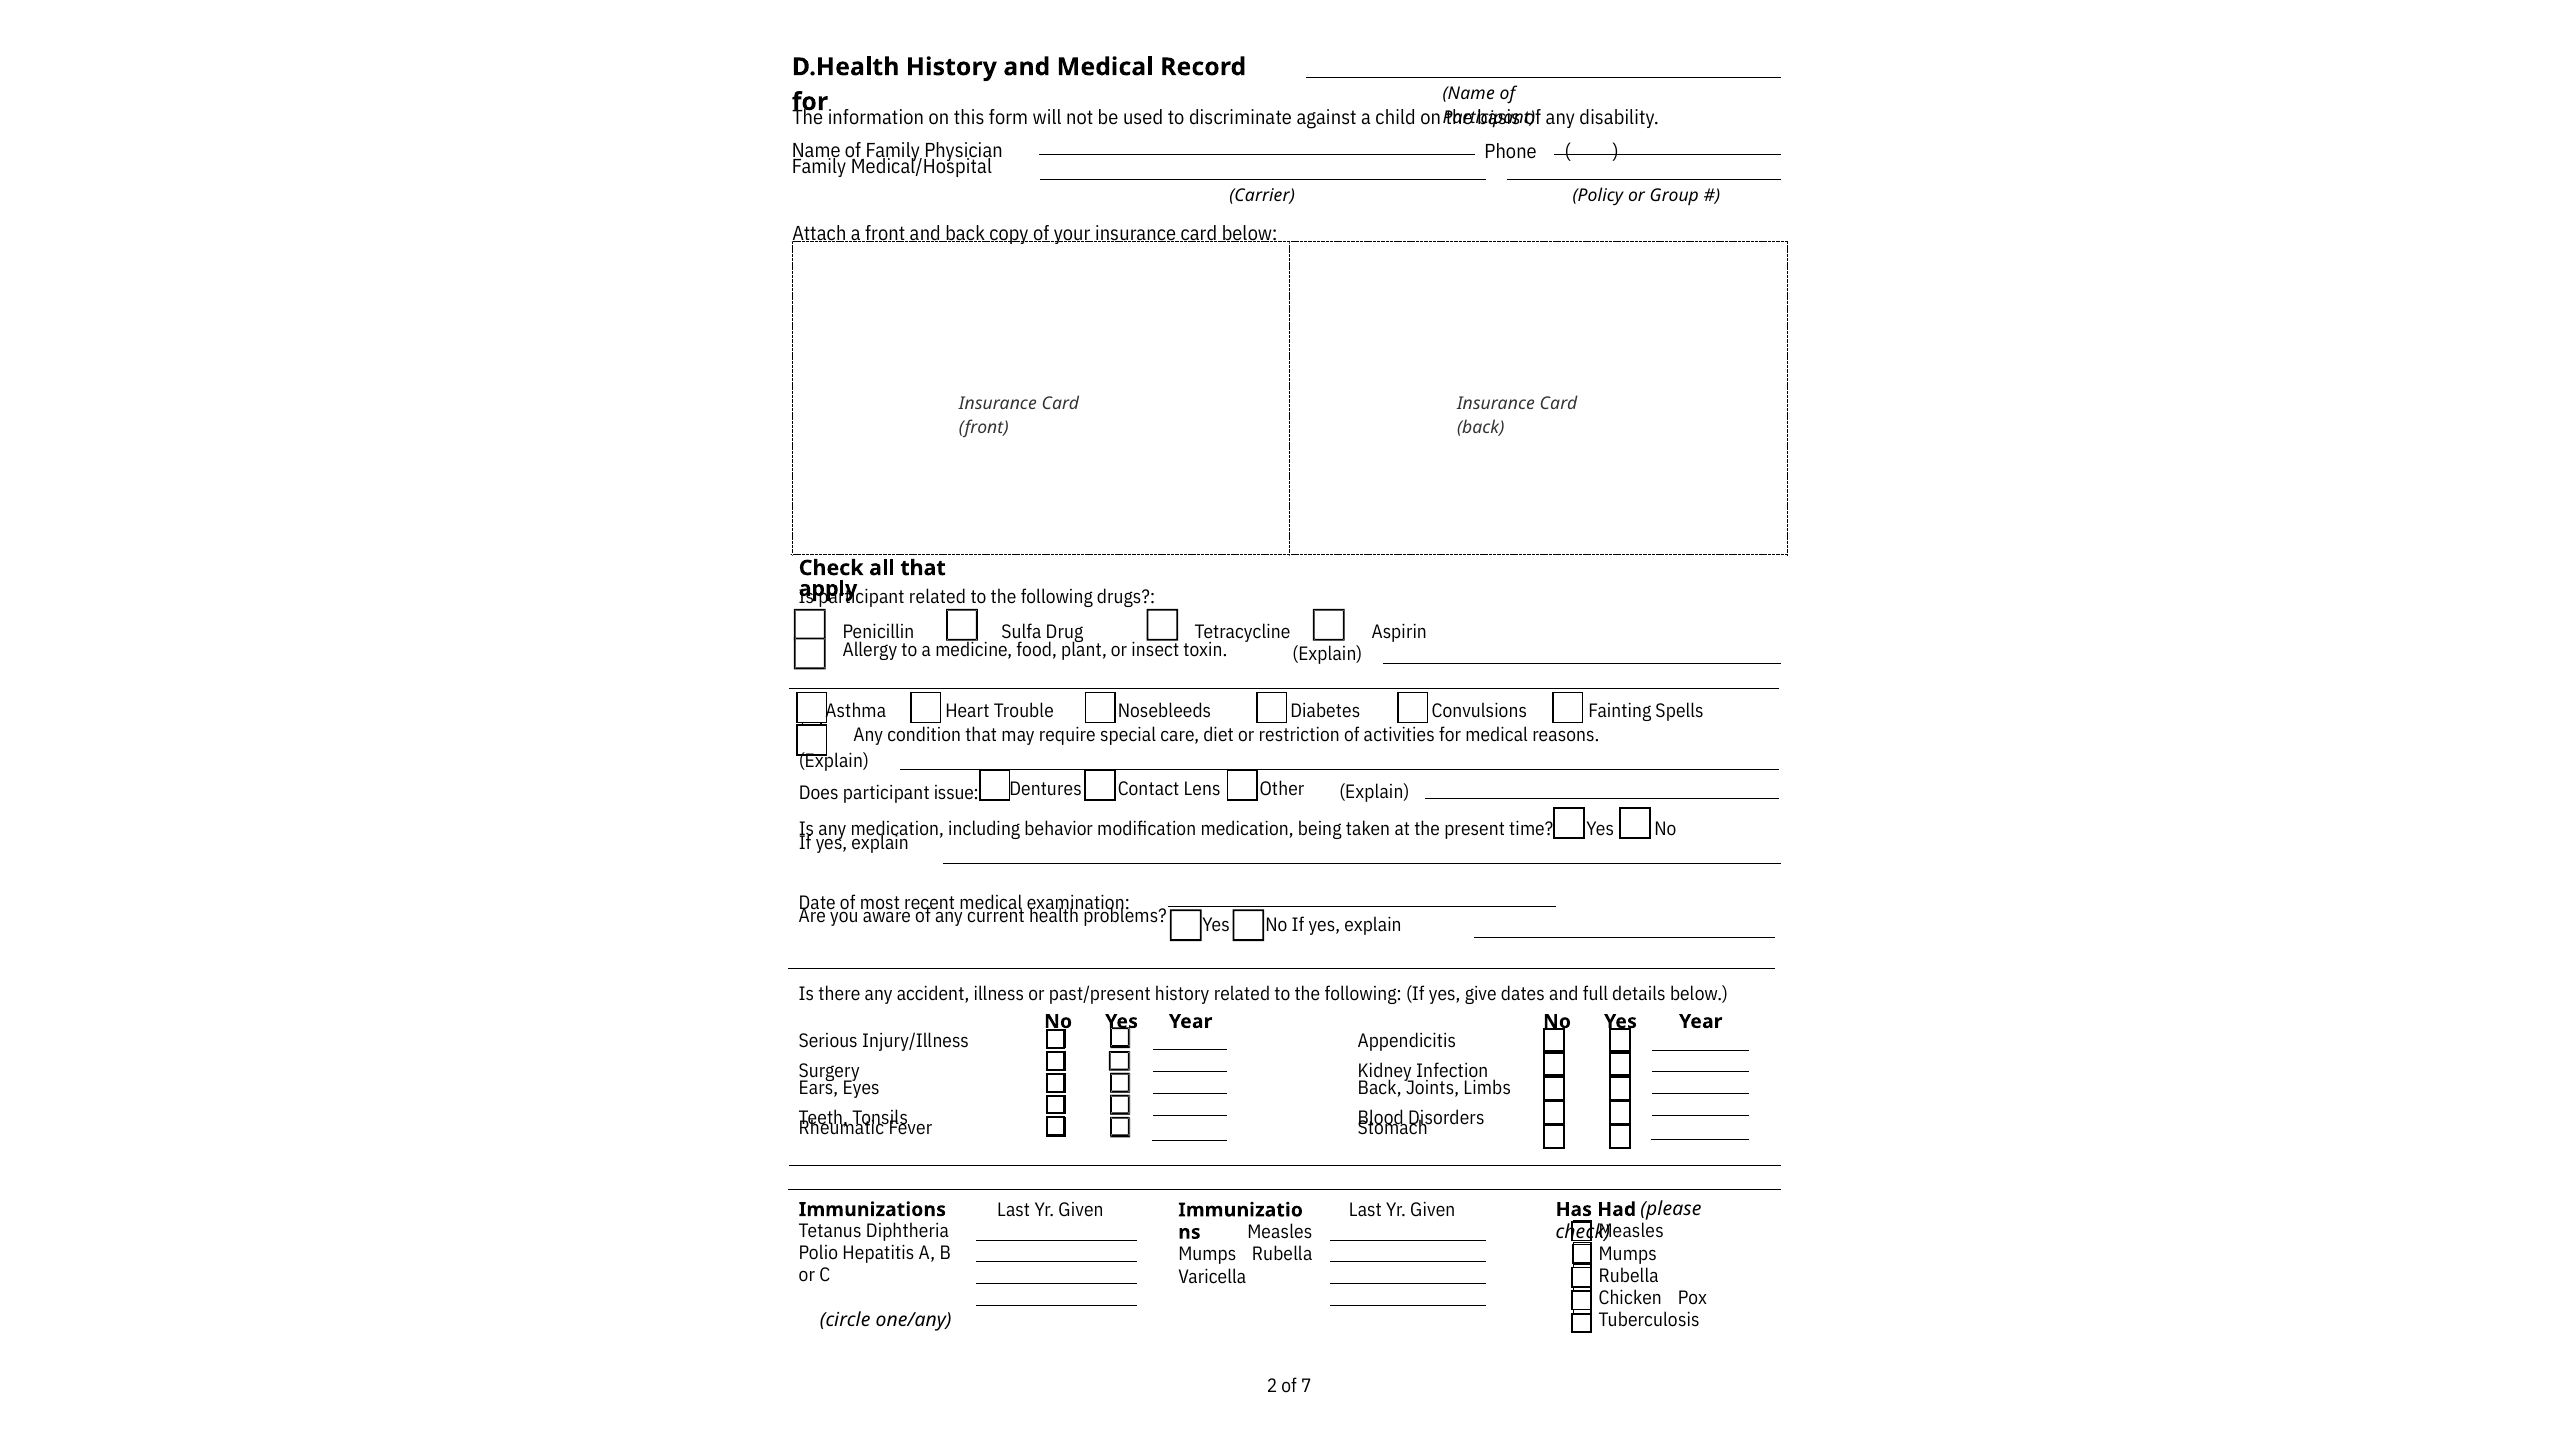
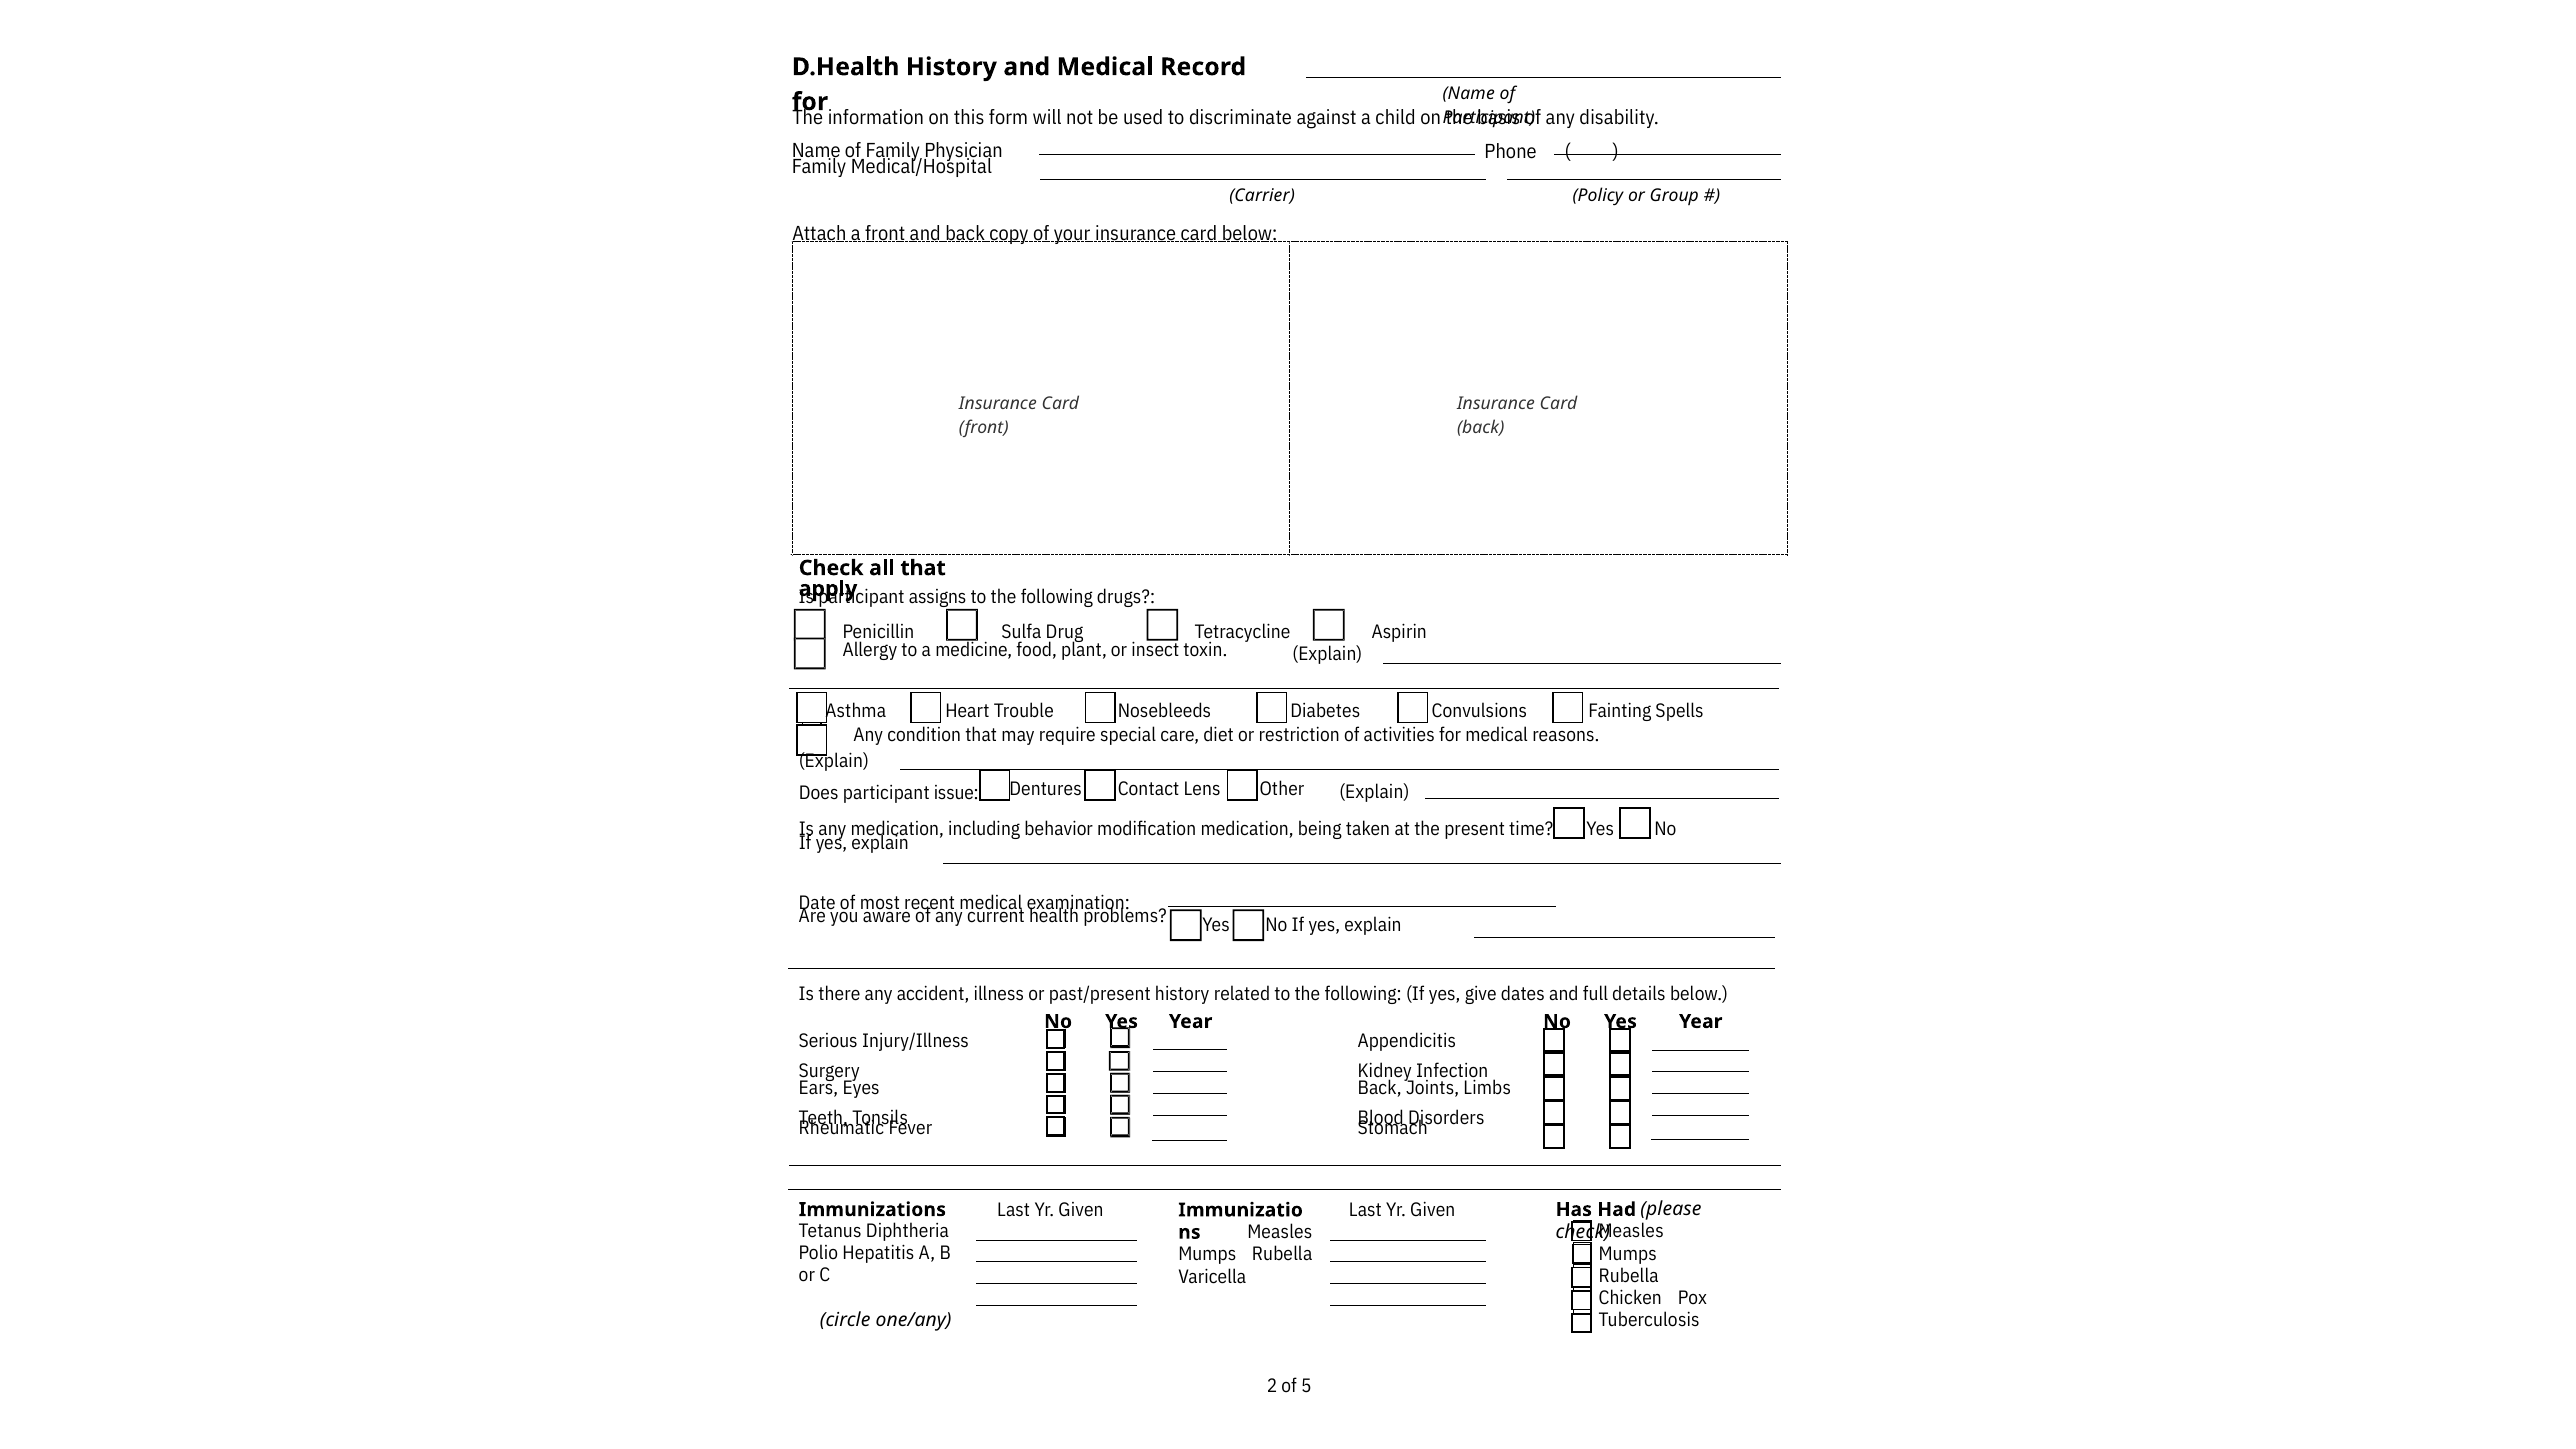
related: related -> assigns (938, 597)
7: 7 -> 5 (1306, 1386)
